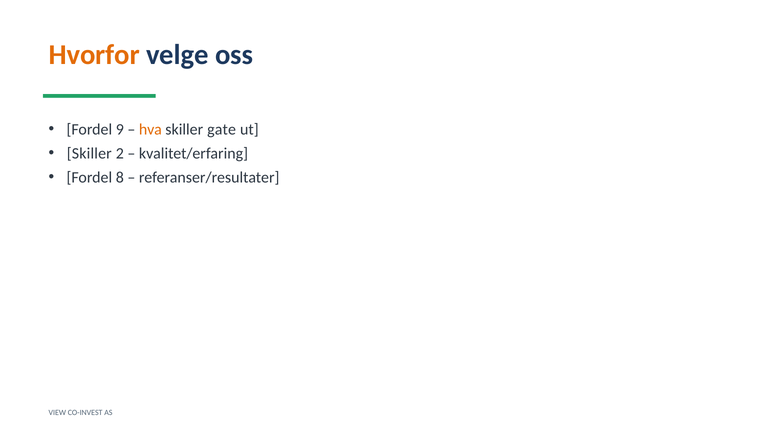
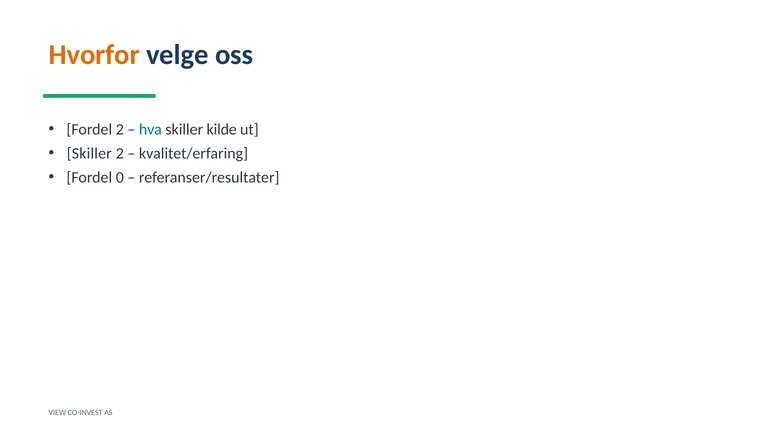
Fordel 9: 9 -> 2 (120, 129)
hva colour: orange -> blue (150, 129)
gate: gate -> kilde (222, 129)
8: 8 -> 0 (120, 177)
